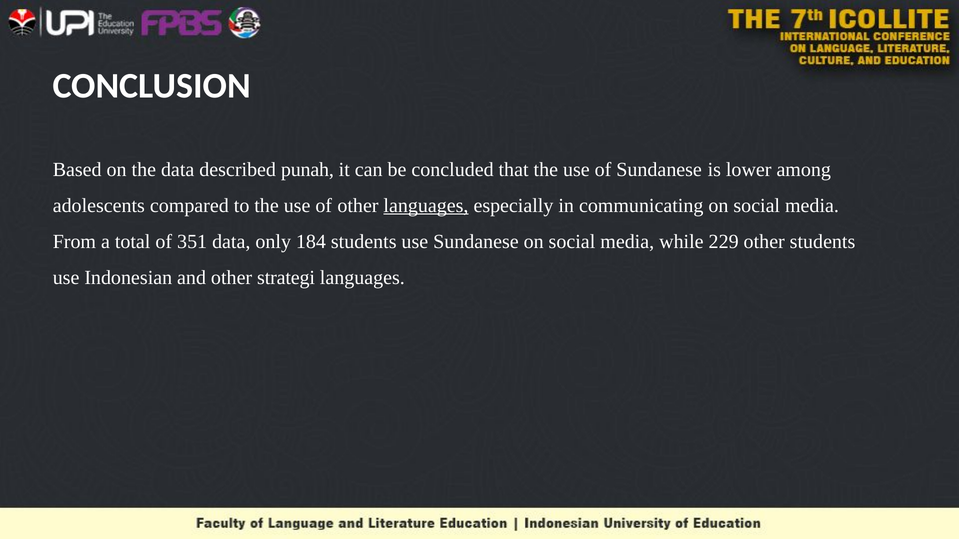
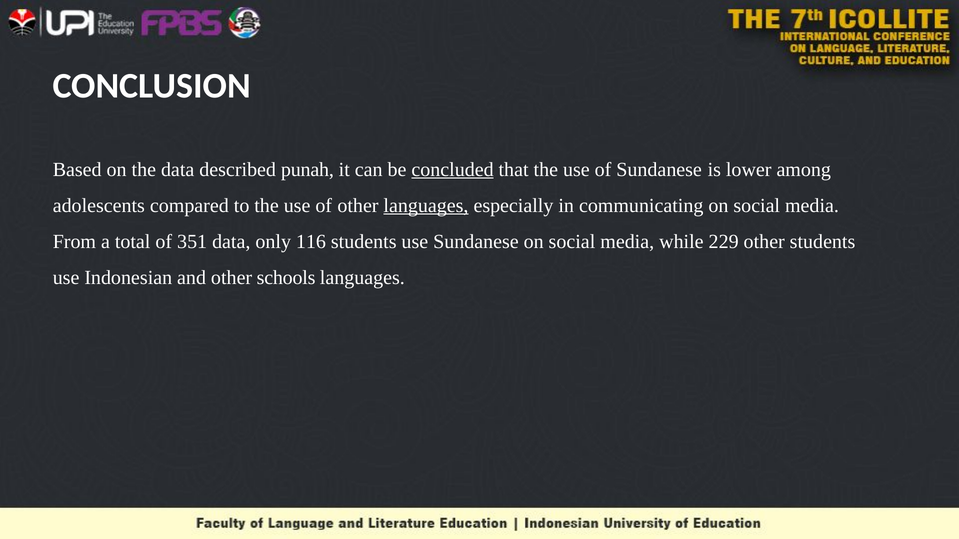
concluded underline: none -> present (453, 170)
184: 184 -> 116 (311, 242)
strategi: strategi -> schools (286, 278)
